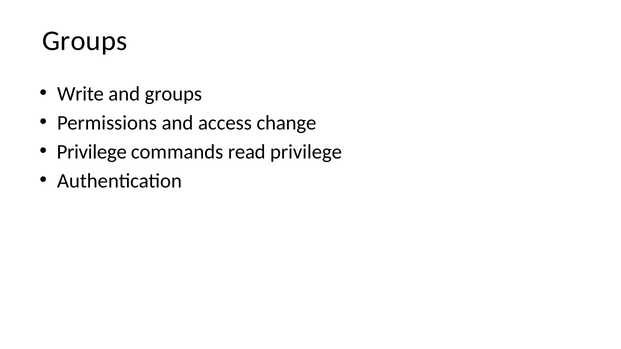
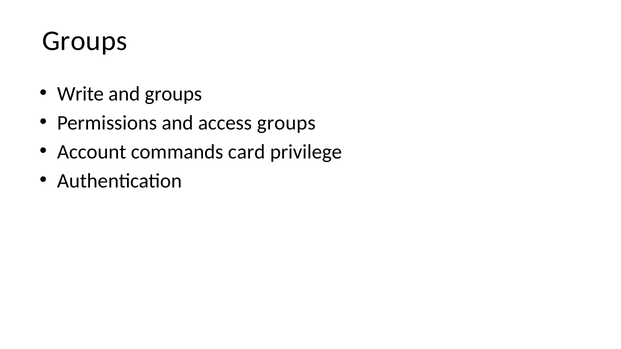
access change: change -> groups (286, 123)
Privilege: Privilege -> Account (92, 152)
read: read -> card (247, 152)
